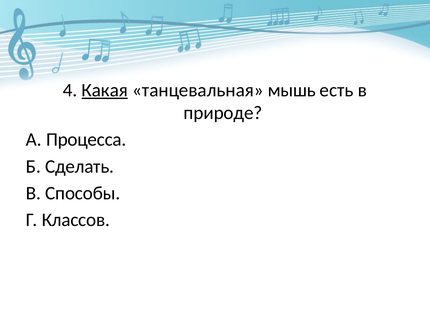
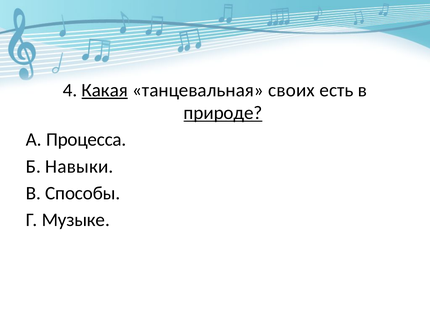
мышь: мышь -> своих (292, 90)
природе underline: none -> present (223, 113)
Сделать: Сделать -> Навыки (79, 167)
Классов: Классов -> Музыке (76, 220)
